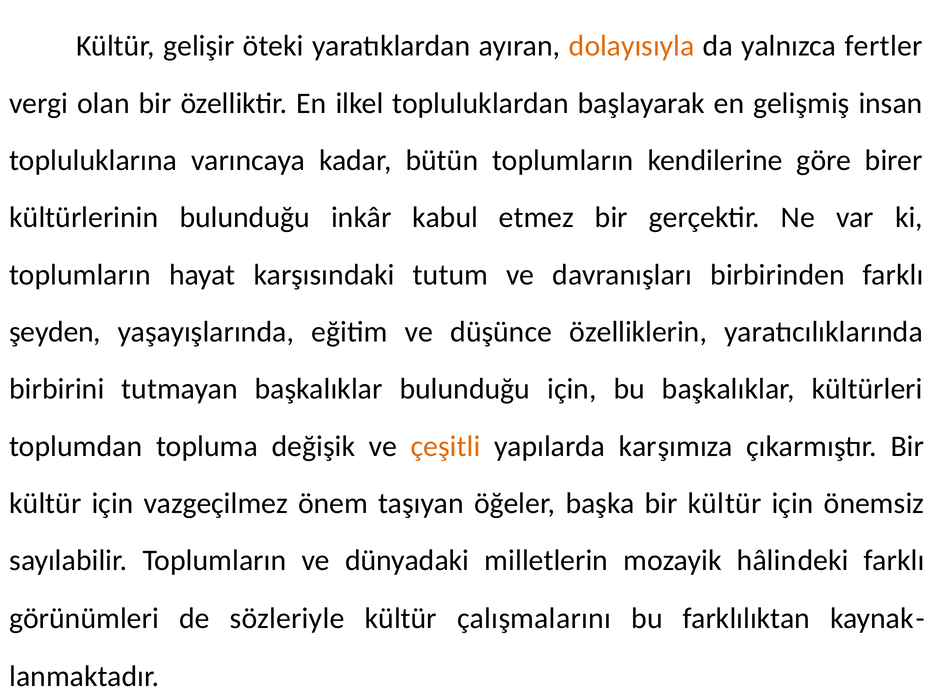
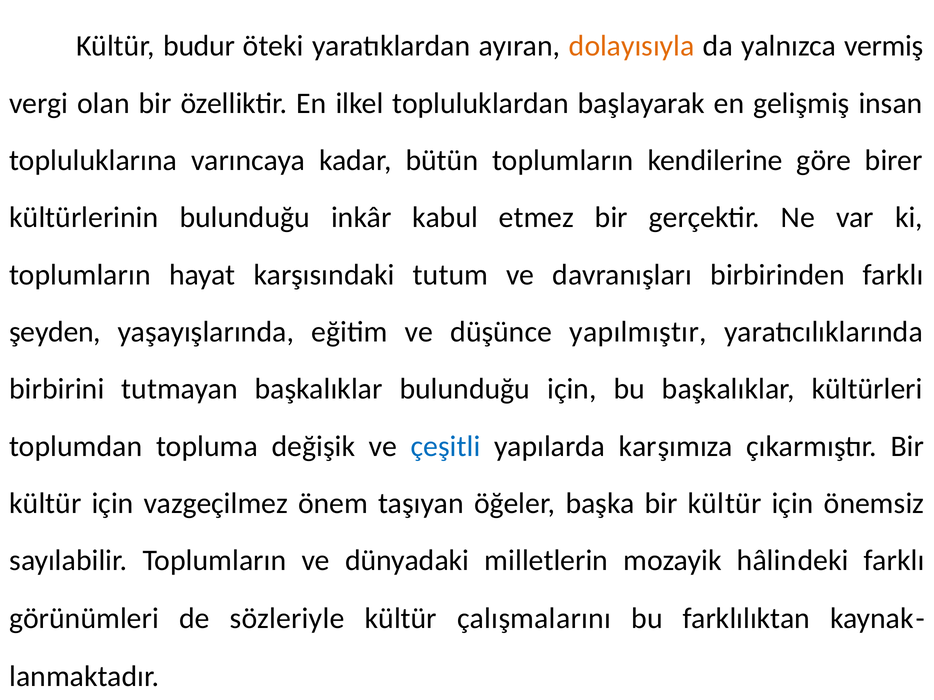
gelişir: gelişir -> budur (199, 46)
fertler: fertler -> vermiş (884, 46)
özelliklerin: özelliklerin -> yapılmıştır (638, 332)
çeşitli colour: orange -> blue (446, 447)
